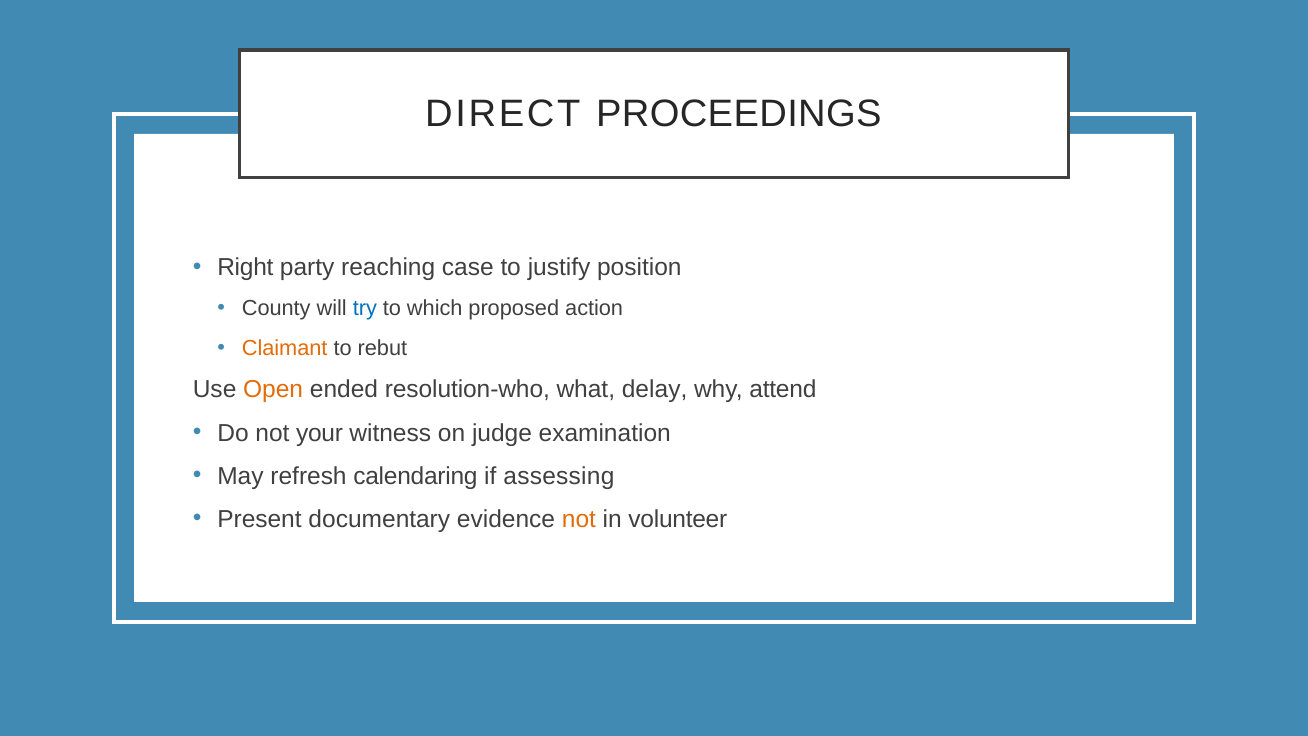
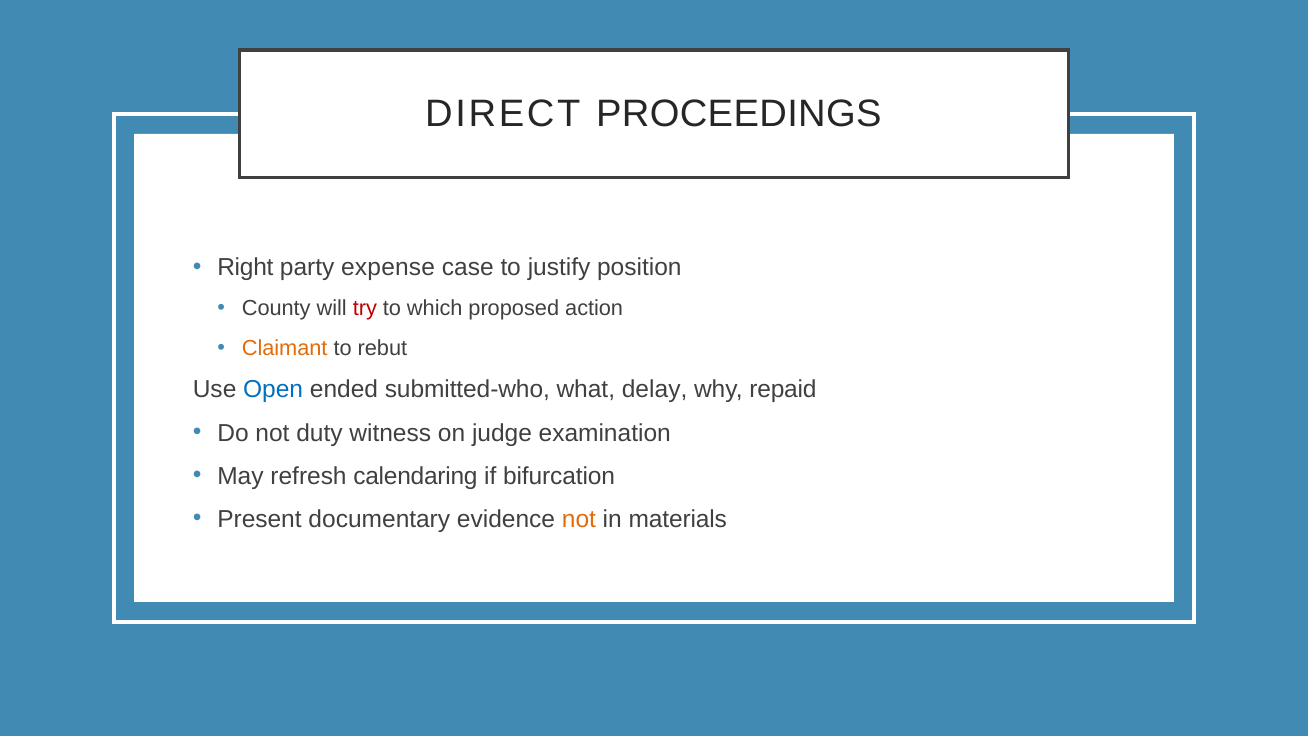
reaching: reaching -> expense (388, 267)
try colour: blue -> red (365, 308)
Open colour: orange -> blue (273, 390)
resolution-who: resolution-who -> submitted-who (467, 390)
attend: attend -> repaid (783, 390)
your: your -> duty (319, 433)
assessing: assessing -> bifurcation (559, 476)
volunteer: volunteer -> materials (678, 519)
